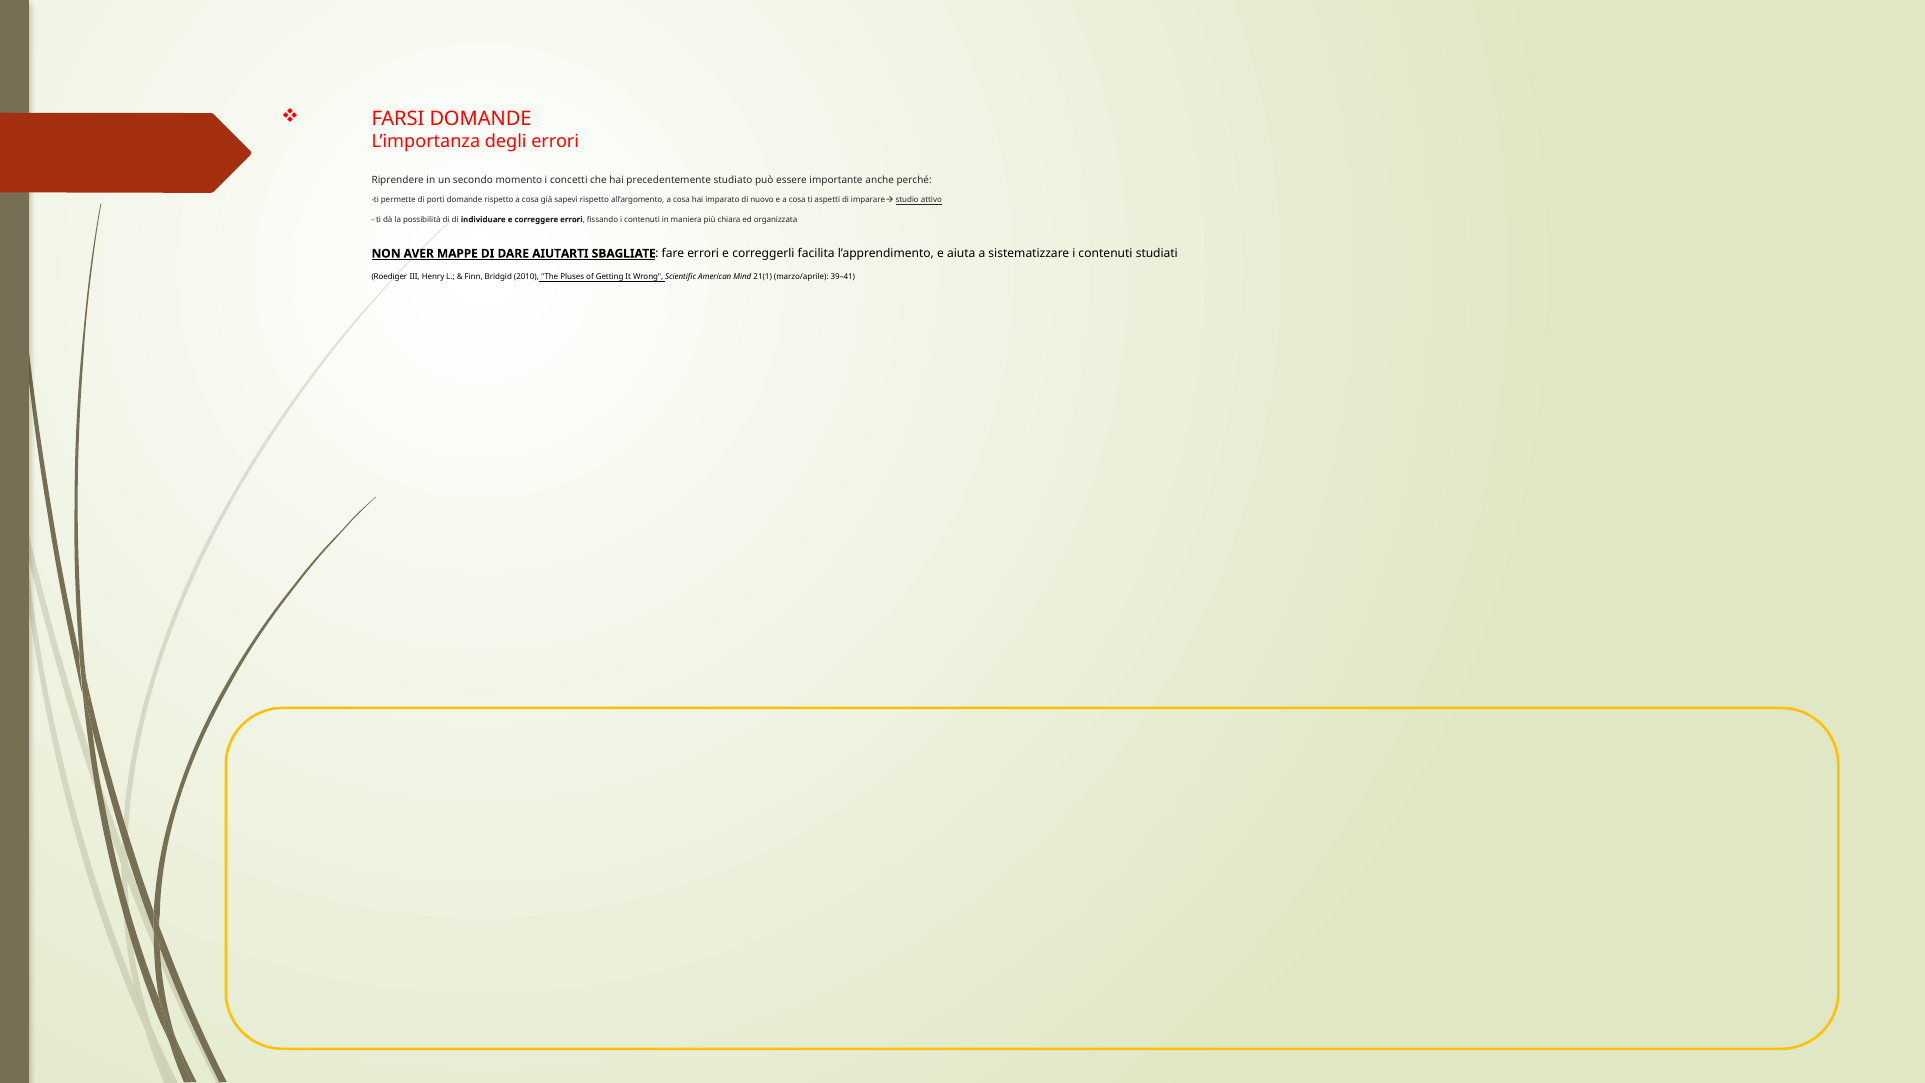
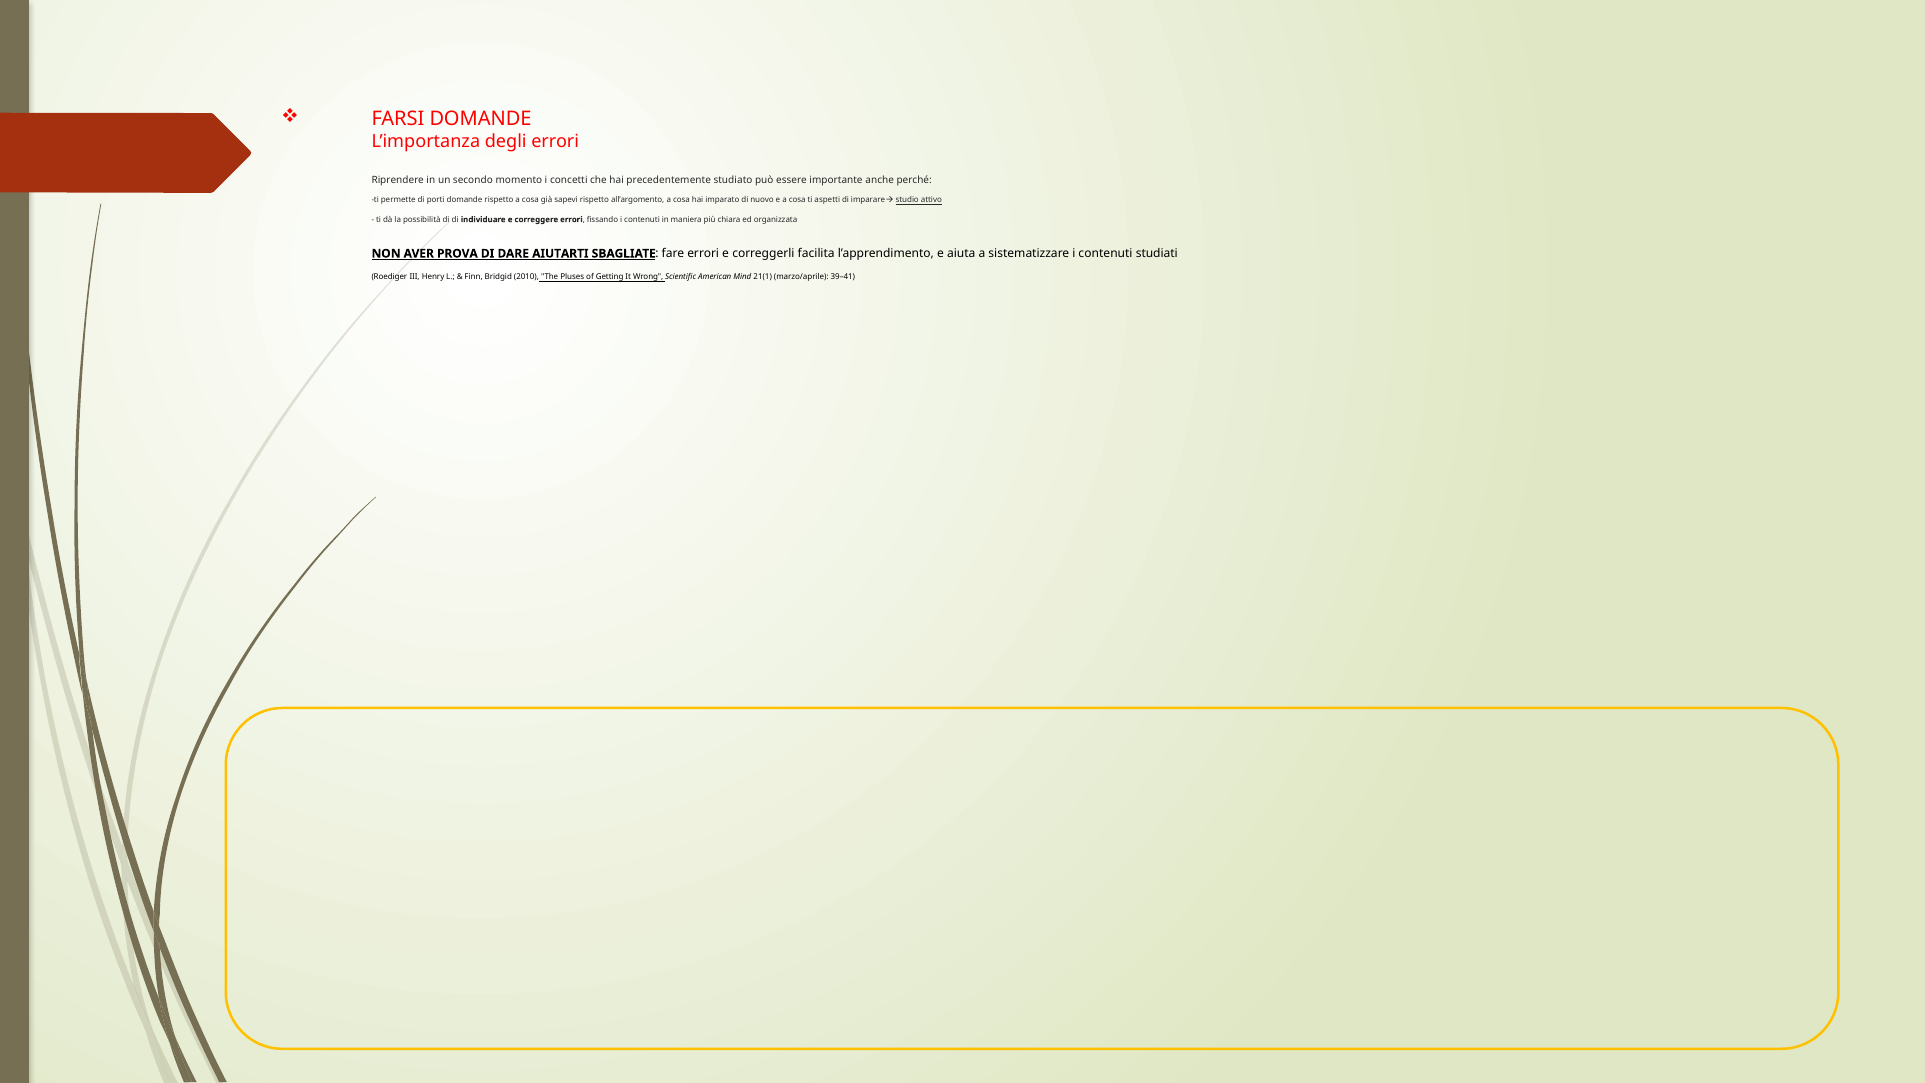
MAPPE: MAPPE -> PROVA (457, 254)
